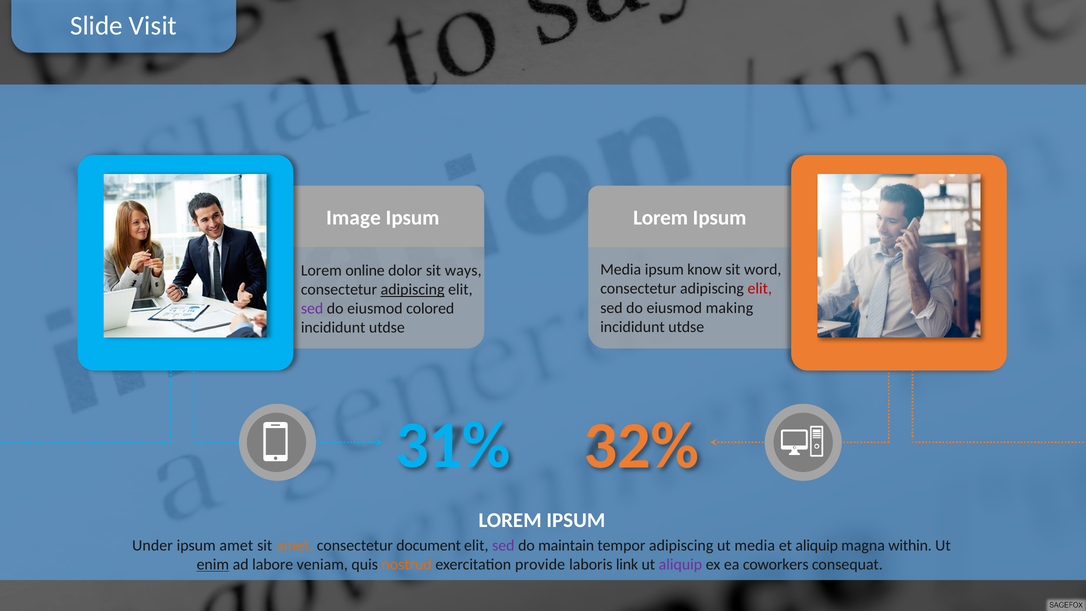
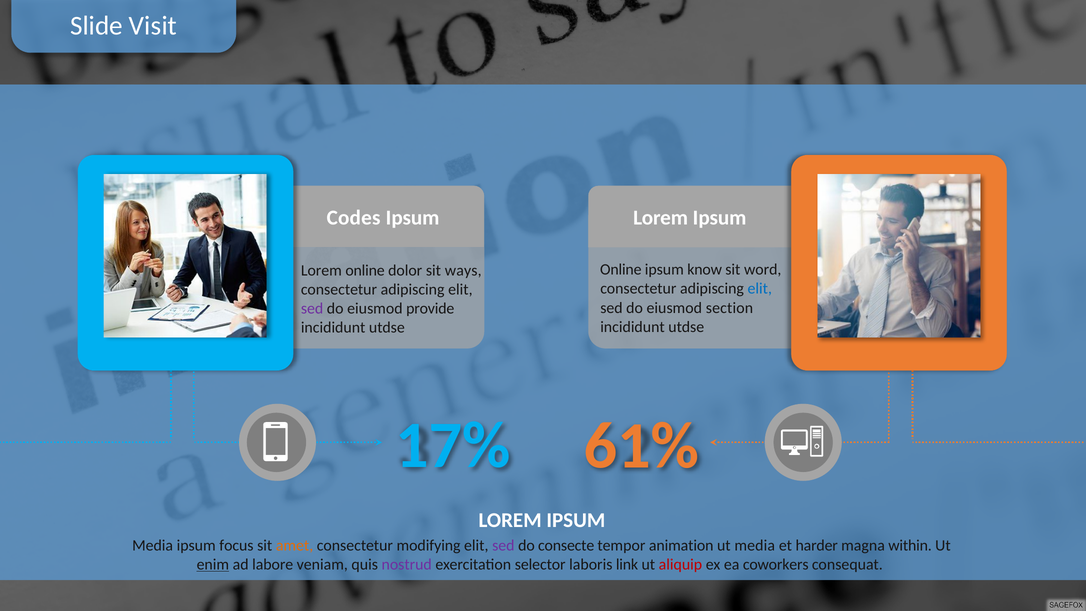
Image: Image -> Codes (354, 218)
Media: Media -> Online (621, 270)
elit colour: red -> blue (760, 289)
adipiscing underline: present -> none (413, 290)
making: making -> section (729, 308)
colored: colored -> provide (430, 309)
31%: 31% -> 17% (453, 445)
32%: 32% -> 61% (641, 446)
Under: Under -> Media (153, 545)
ipsum amet: amet -> focus (236, 545)
document: document -> modifying (429, 545)
maintain: maintain -> consecte (566, 545)
tempor adipiscing: adipiscing -> animation (681, 545)
et aliquip: aliquip -> harder (817, 545)
nostrud colour: orange -> purple (407, 564)
provide: provide -> selector (540, 564)
aliquip colour: purple -> red (680, 564)
